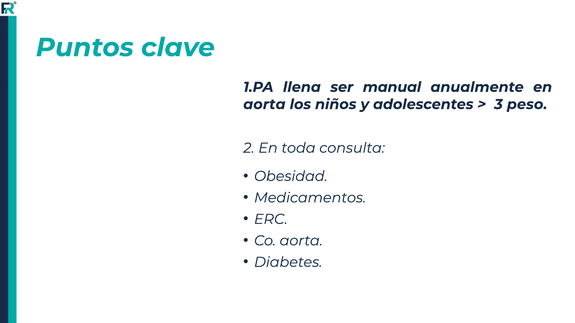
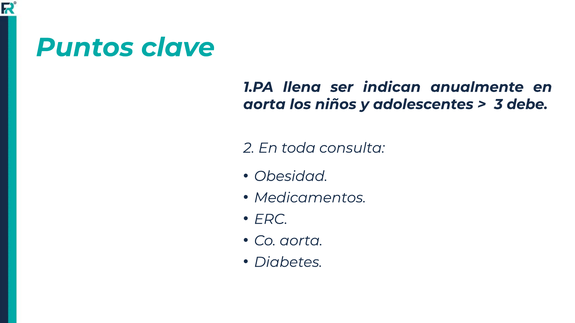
manual: manual -> indican (392, 87)
peso: peso -> debe (527, 104)
